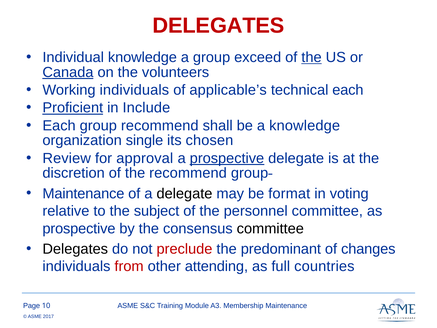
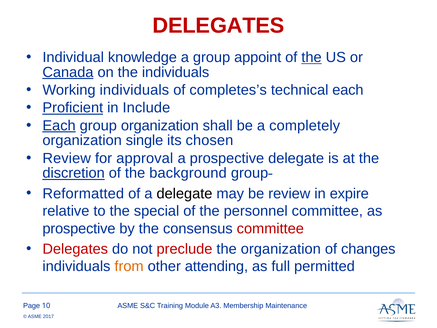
exceed: exceed -> appoint (258, 57)
the volunteers: volunteers -> individuals (176, 72)
applicable’s: applicable’s -> completes’s (228, 90)
Each underline: none -> present (59, 126)
group recommend: recommend -> organization (160, 126)
a knowledge: knowledge -> completely (305, 126)
prospective underline: present -> none (227, 158)
discretion underline: none -> present (74, 173)
the recommend: recommend -> background (188, 173)
Maintenance: Maintenance -> Reformatted (83, 193)
be format: format -> review (289, 193)
voting: voting -> expire (349, 193)
subject: subject -> special (157, 211)
committee colour: black -> red (270, 228)
Delegates colour: black -> red (75, 249)
the predominant: predominant -> organization (281, 249)
from colour: red -> orange (129, 266)
countries: countries -> permitted (324, 266)
